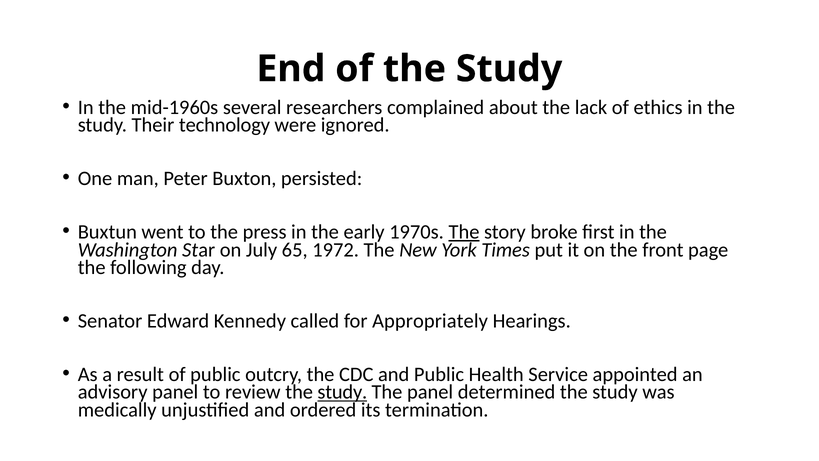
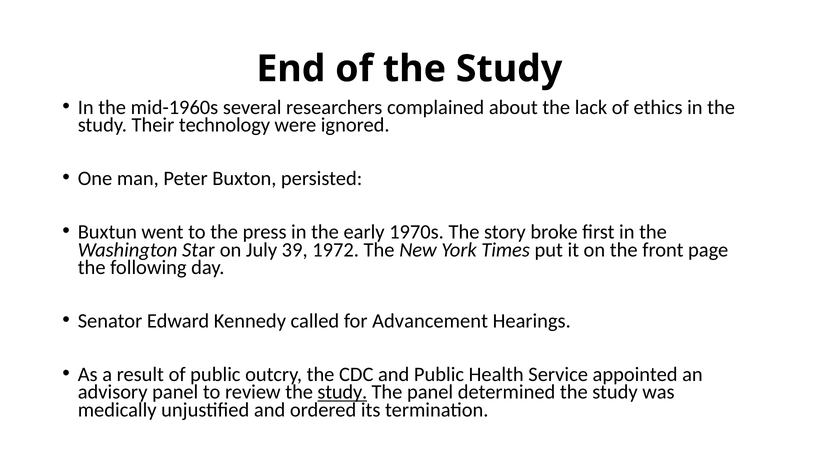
The underline: present -> none (464, 232)
65: 65 -> 39 (295, 250)
Appropriately: Appropriately -> Advancement (430, 321)
